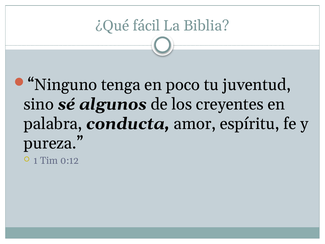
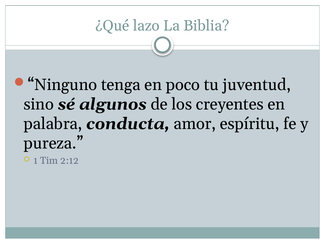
fácil: fácil -> lazo (146, 26)
0:12: 0:12 -> 2:12 (69, 160)
